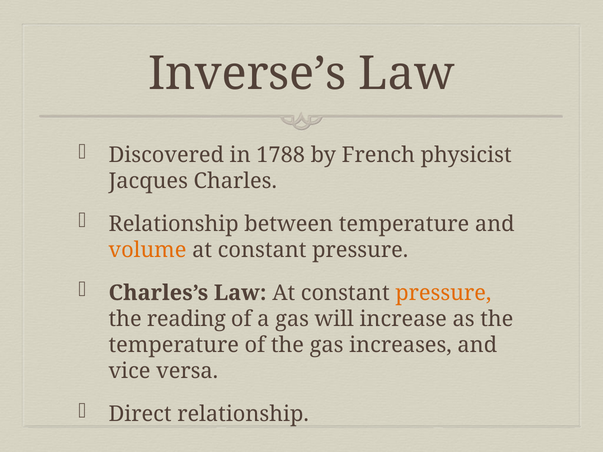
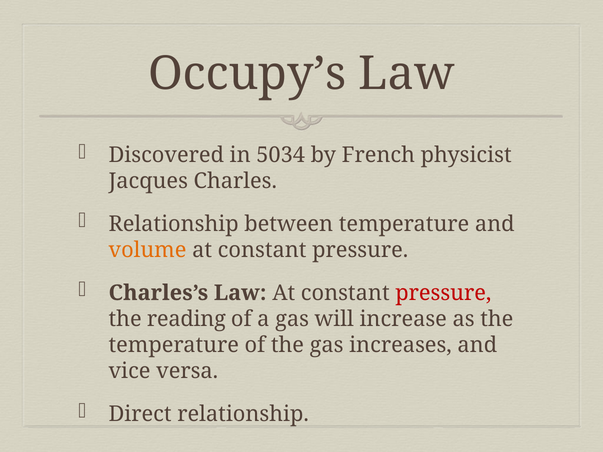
Inverse’s: Inverse’s -> Occupy’s (247, 74)
1788: 1788 -> 5034 (281, 155)
pressure colour: orange -> red (443, 293)
